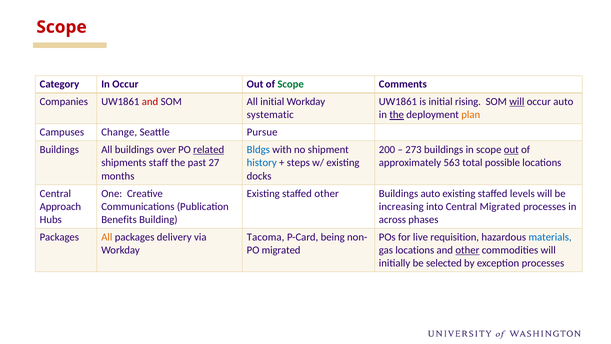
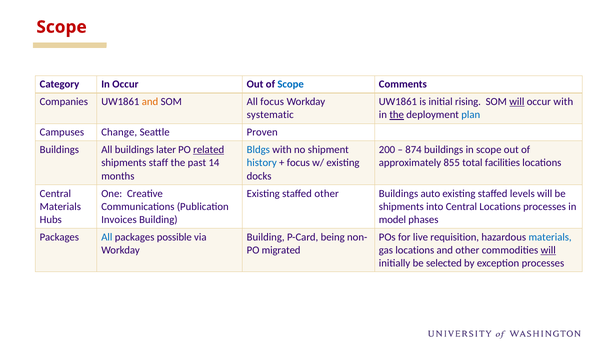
Scope colour: green -> blue (291, 84)
and colour: red -> orange (150, 102)
All initial: initial -> focus (272, 102)
occur auto: auto -> with (563, 102)
plan colour: orange -> blue (471, 115)
Pursue: Pursue -> Proven (262, 132)
over: over -> later (166, 150)
273: 273 -> 874 (413, 150)
out underline: present -> none (511, 150)
27: 27 -> 14 (214, 163)
steps: steps -> focus (298, 163)
563: 563 -> 855 (452, 163)
possible: possible -> facilities (502, 163)
Approach: Approach -> Materials (60, 206)
increasing: increasing -> shipments (401, 206)
Central Migrated: Migrated -> Locations (500, 206)
Benefits: Benefits -> Invoices (119, 220)
across: across -> model (392, 220)
All colour: orange -> blue (107, 237)
delivery: delivery -> possible (174, 237)
Tacoma: Tacoma -> Building (266, 237)
other underline: present -> none (467, 250)
will underline: none -> present (548, 250)
